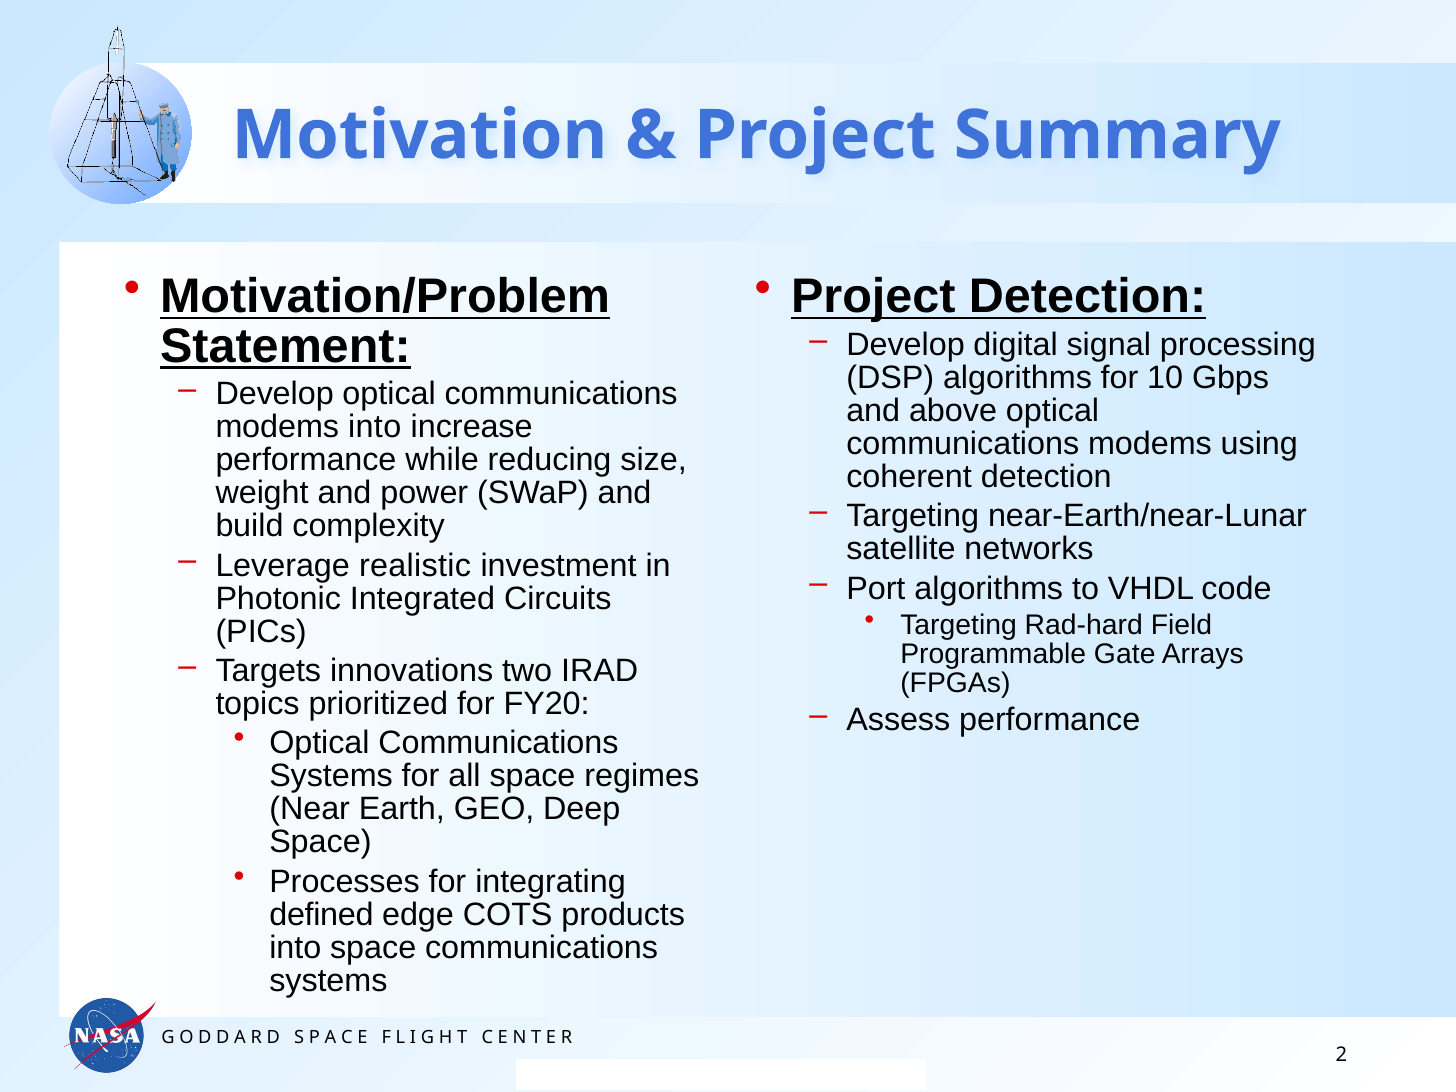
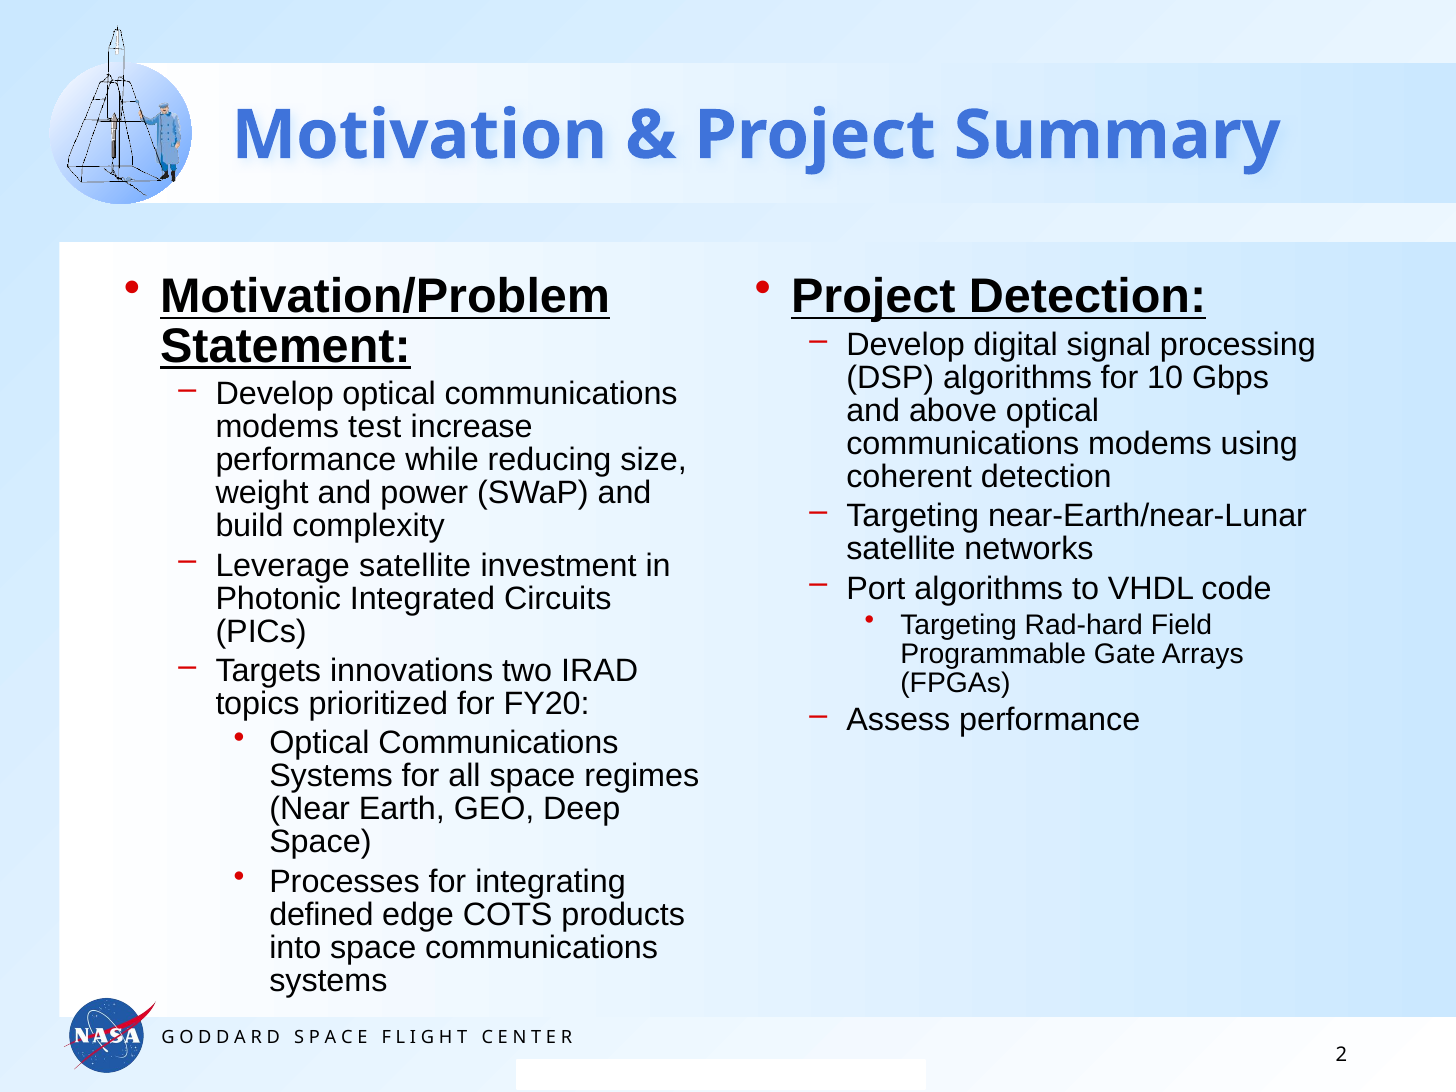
modems into: into -> test (375, 427)
Leverage realistic: realistic -> satellite (415, 565)
